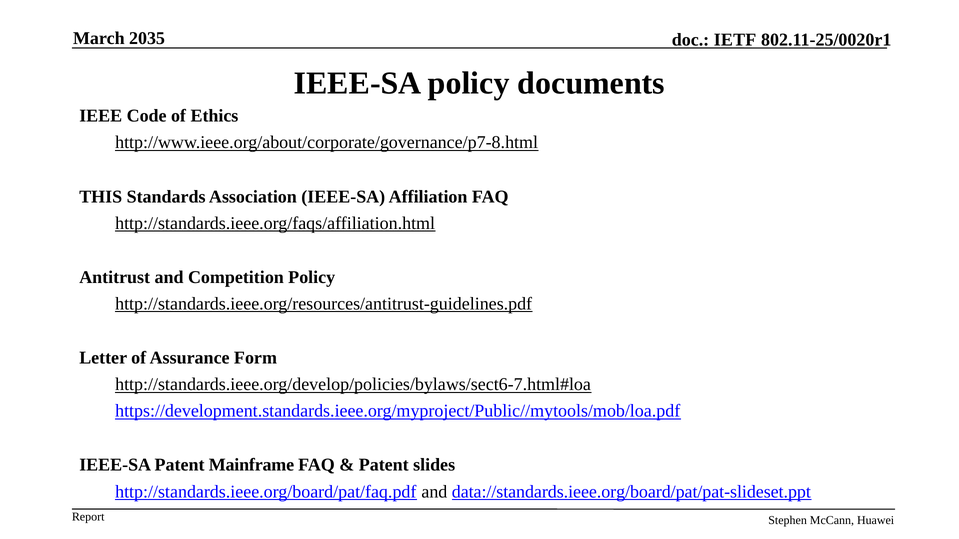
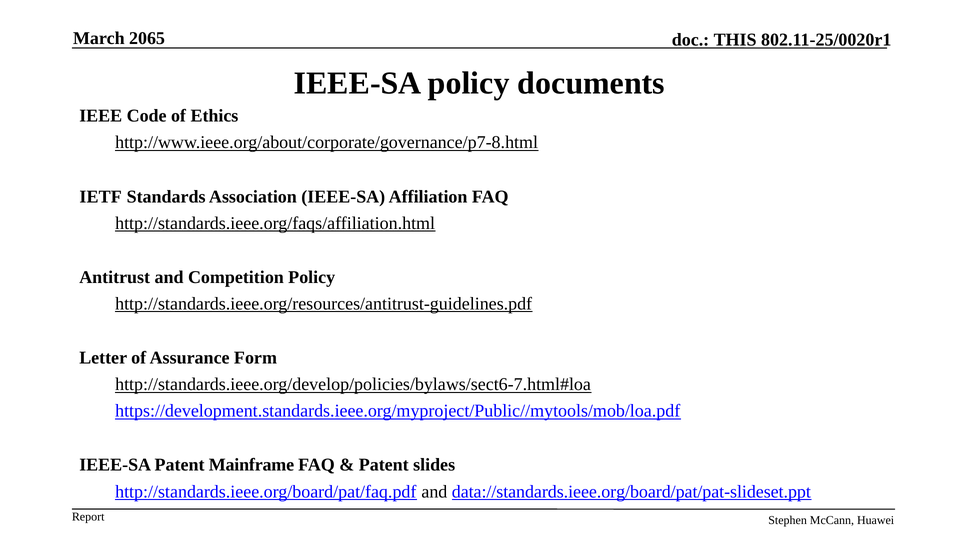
2035: 2035 -> 2065 (147, 38)
IETF: IETF -> THIS (735, 40)
THIS: THIS -> IETF (101, 197)
